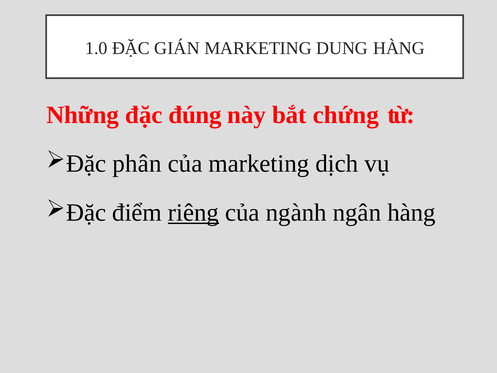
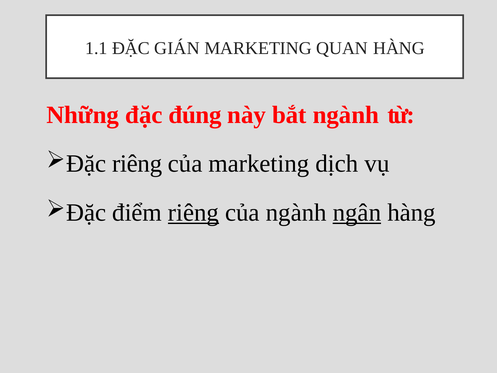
1.0: 1.0 -> 1.1 (96, 48)
DUNG: DUNG -> QUAN (342, 48)
chứng: chứng -> ngành (346, 115)
phân: phân -> riêng (137, 164)
ngân underline: none -> present (357, 213)
